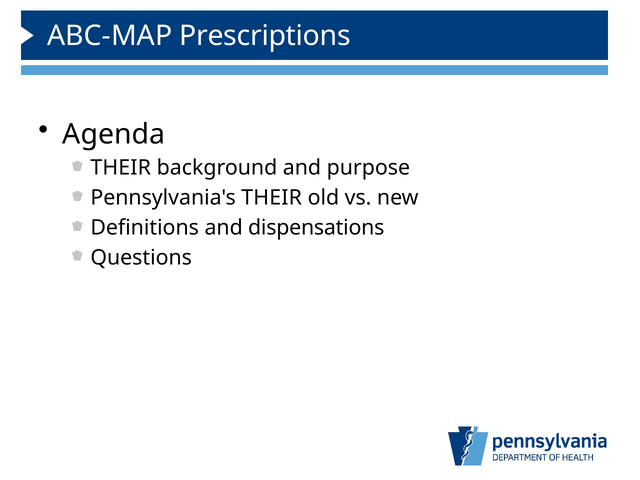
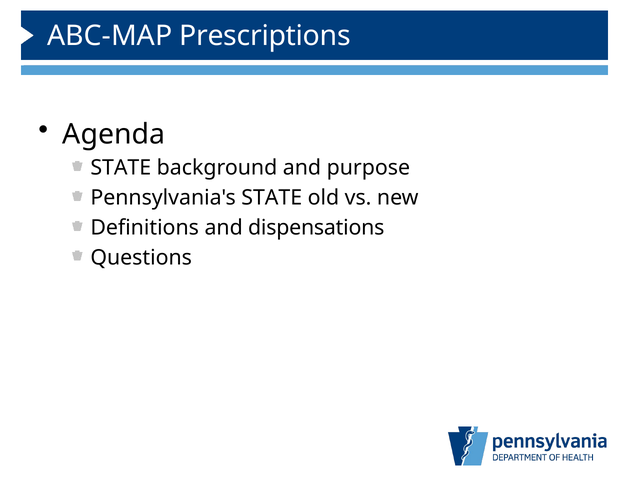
THEIR: THEIR -> STATE (121, 168)
Pennsylvania's THEIR: THEIR -> STATE (272, 198)
